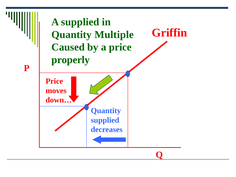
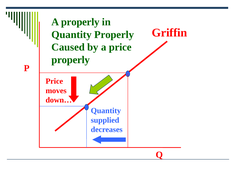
A supplied: supplied -> properly (80, 22)
Quantity Multiple: Multiple -> Properly (114, 35)
